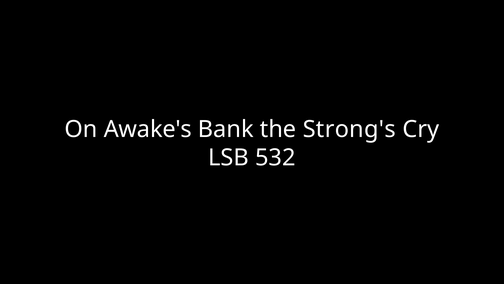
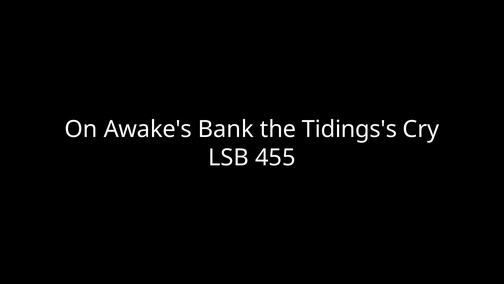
Strong's: Strong's -> Tidings's (349, 129)
532: 532 -> 455 (275, 158)
